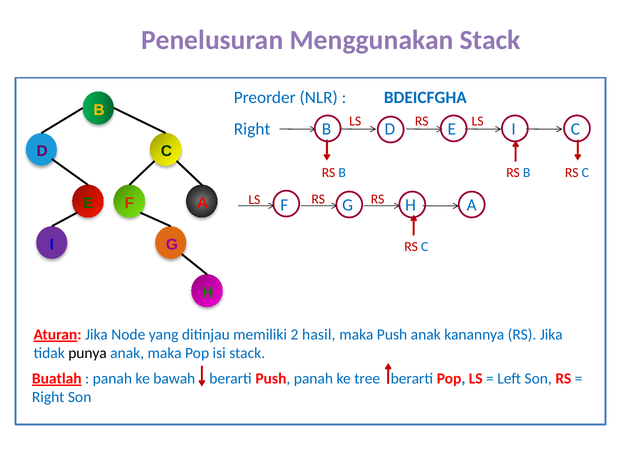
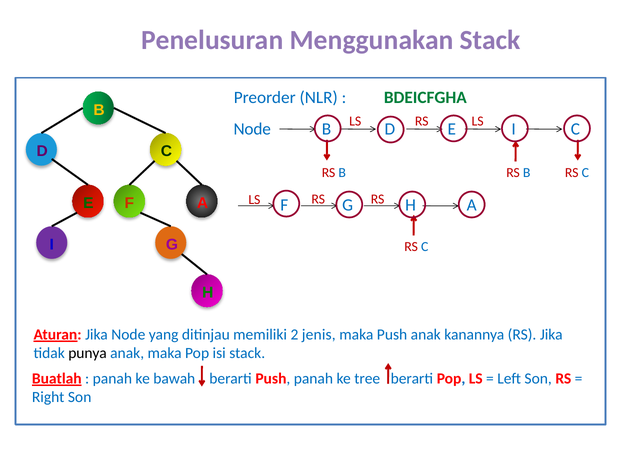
BDEICFGHA colour: blue -> green (425, 97)
Right: Right -> Node (252, 129)
hasil: hasil -> jenis (319, 334)
